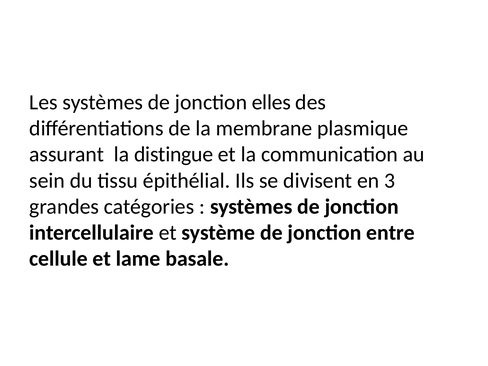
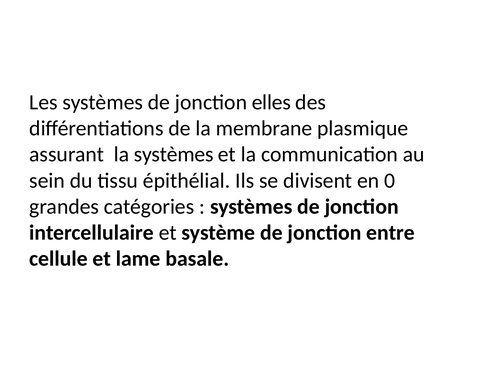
la distingue: distingue -> systèmes (174, 154)
3: 3 -> 0 (390, 181)
